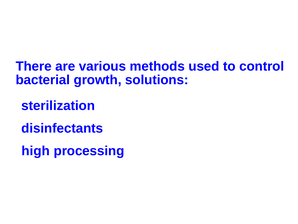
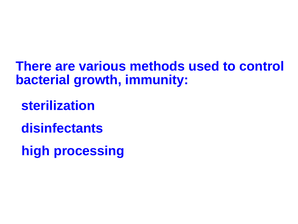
solutions: solutions -> immunity (157, 80)
